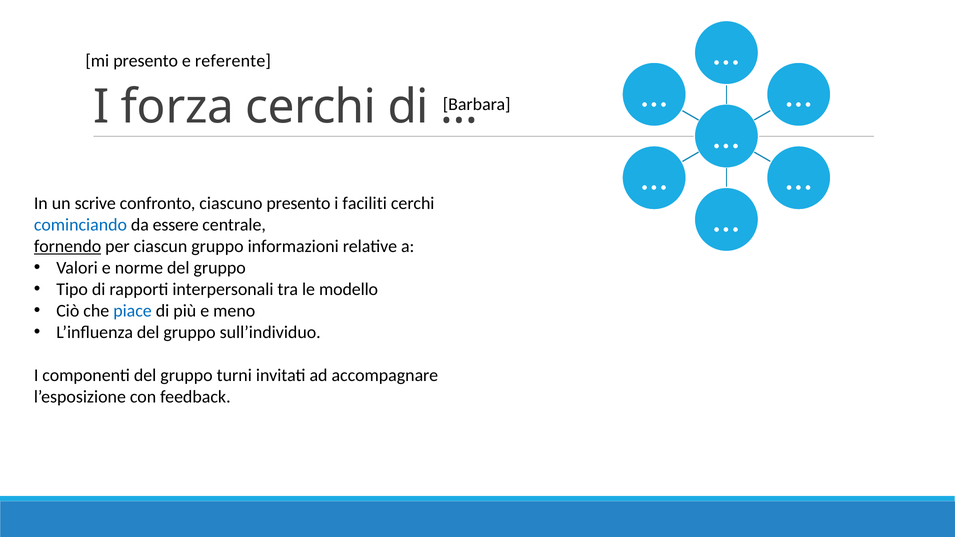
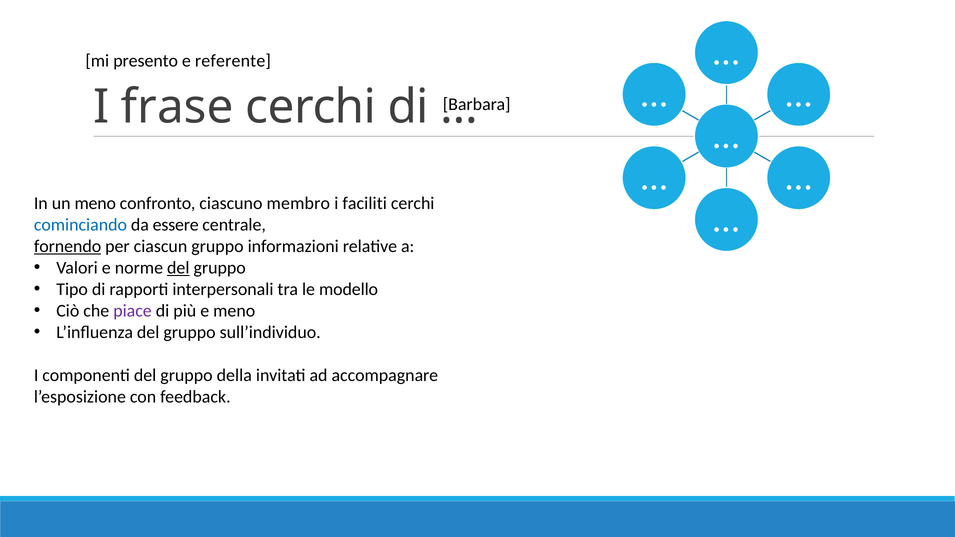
forza: forza -> frase (177, 107)
un scrive: scrive -> meno (95, 204)
ciascuno presento: presento -> membro (298, 204)
del underline: none -> present (178, 268)
piace colour: blue -> purple (133, 311)
turni: turni -> della (234, 375)
